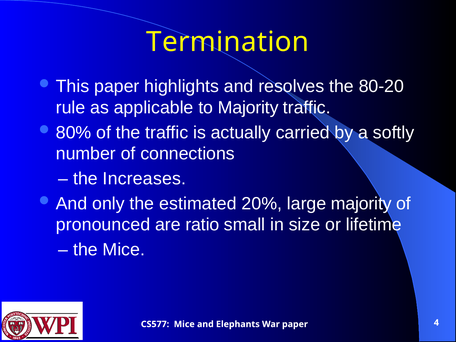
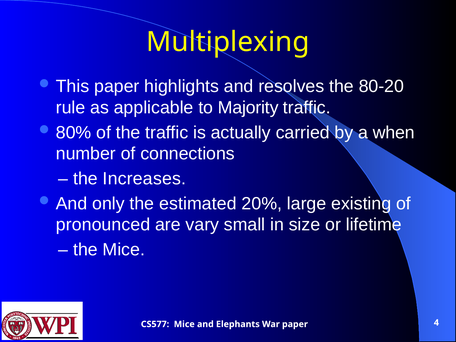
Termination: Termination -> Multiplexing (228, 42)
softly: softly -> when (394, 133)
large majority: majority -> existing (361, 203)
ratio: ratio -> vary (202, 225)
